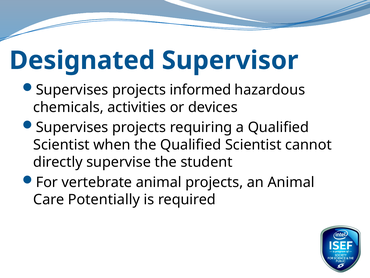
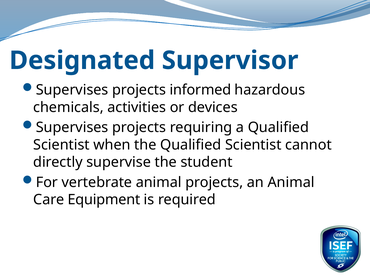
Potentially: Potentially -> Equipment (104, 199)
